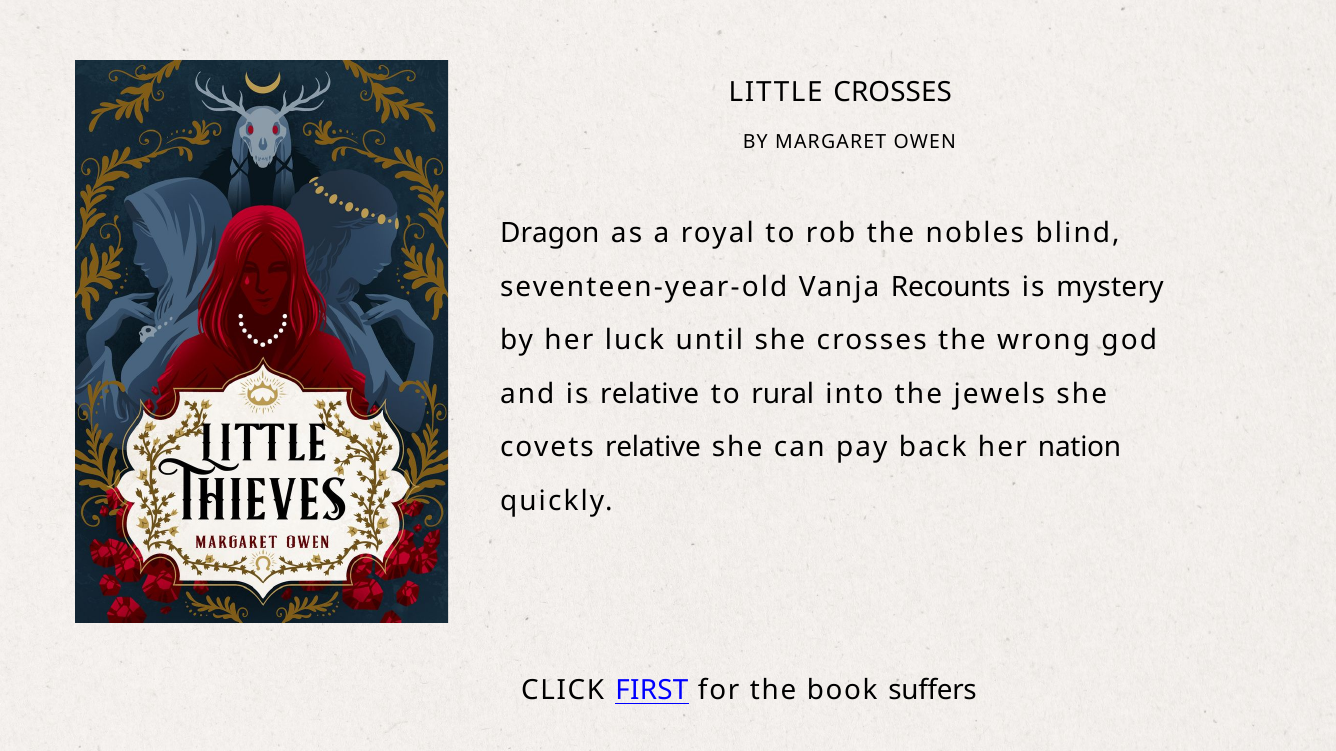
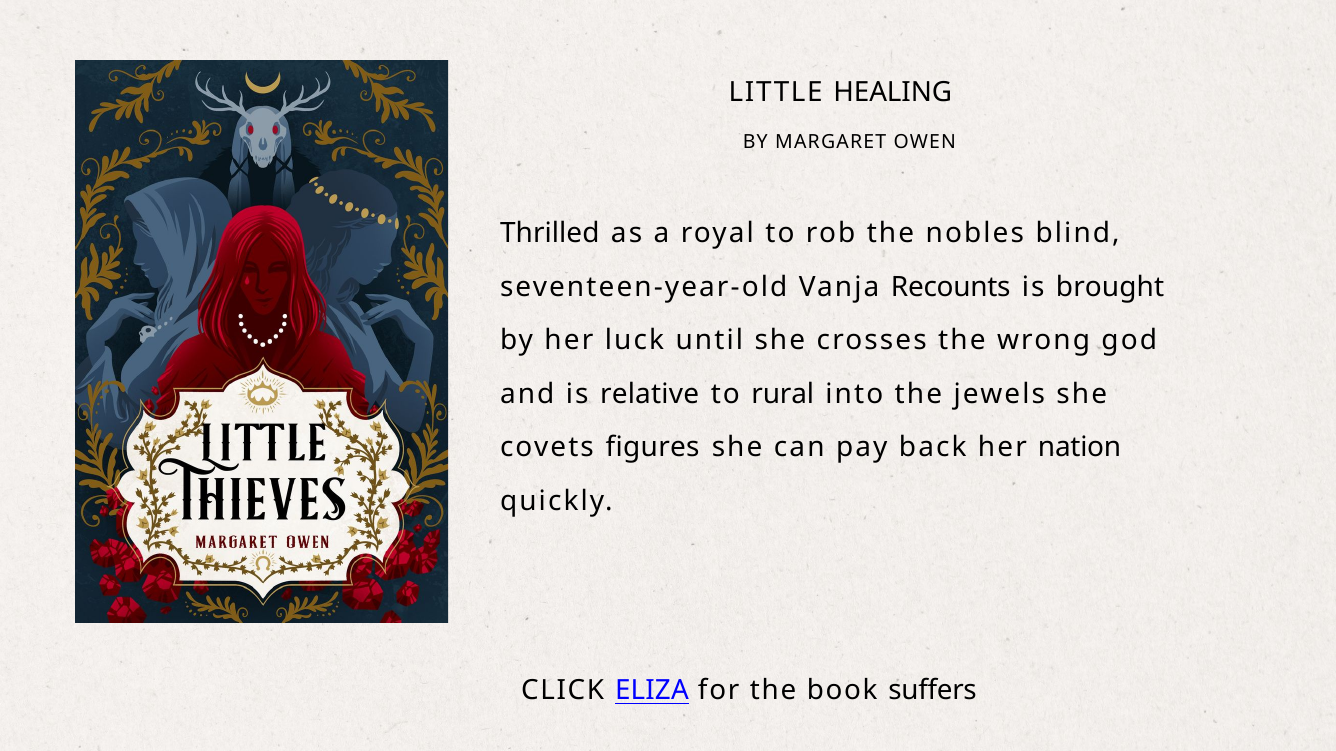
LITTLE CROSSES: CROSSES -> HEALING (893, 93)
Dragon: Dragon -> Thrilled (550, 234)
mystery: mystery -> brought (1110, 287)
covets relative: relative -> figures (653, 448)
FIRST: FIRST -> ELIZA (652, 691)
